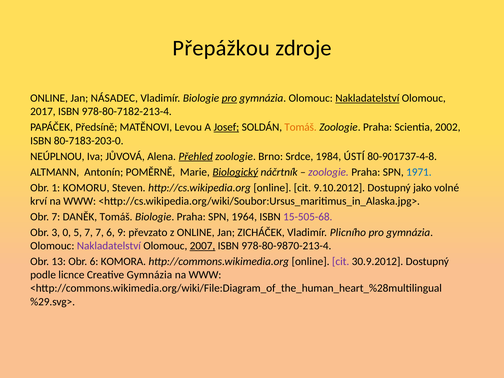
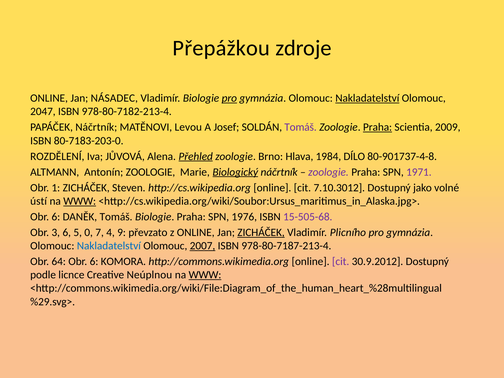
2017: 2017 -> 2047 (43, 112)
PAPÁČEK Předsíně: Předsíně -> Náčrtník (96, 127)
Josef underline: present -> none (226, 127)
Tomáš colour: orange -> purple (301, 127)
Praha underline: none -> present (378, 127)
2002: 2002 -> 2009 (448, 127)
NEÚPLNOU: NEÚPLNOU -> ROZDĚLENÍ (57, 156)
Srdce: Srdce -> Hlava (299, 156)
ÚSTÍ: ÚSTÍ -> DÍLO (354, 156)
Antonín POMĚRNĚ: POMĚRNĚ -> ZOOLOGIE (150, 172)
1971 colour: blue -> purple (419, 172)
1 KOMORU: KOMORU -> ZICHÁČEK (86, 188)
9.10.2012: 9.10.2012 -> 7.10.3012 (339, 188)
krví: krví -> ústí (39, 201)
WWW underline: none -> present (80, 201)
7: 7 -> 6 (56, 217)
1964: 1964 -> 1976 (244, 217)
3 0: 0 -> 6 (67, 232)
5 7: 7 -> 0 (89, 232)
7 6: 6 -> 4 (111, 232)
ZICHÁČEK underline: none -> present (261, 232)
Nakladatelství colour: purple -> blue (109, 246)
978-80-9870-213-4: 978-80-9870-213-4 -> 978-80-7187-213-4 (286, 246)
13: 13 -> 64 (59, 261)
Creative Gymnázia: Gymnázia -> Neúplnou (149, 275)
WWW underline: none -> present (205, 275)
